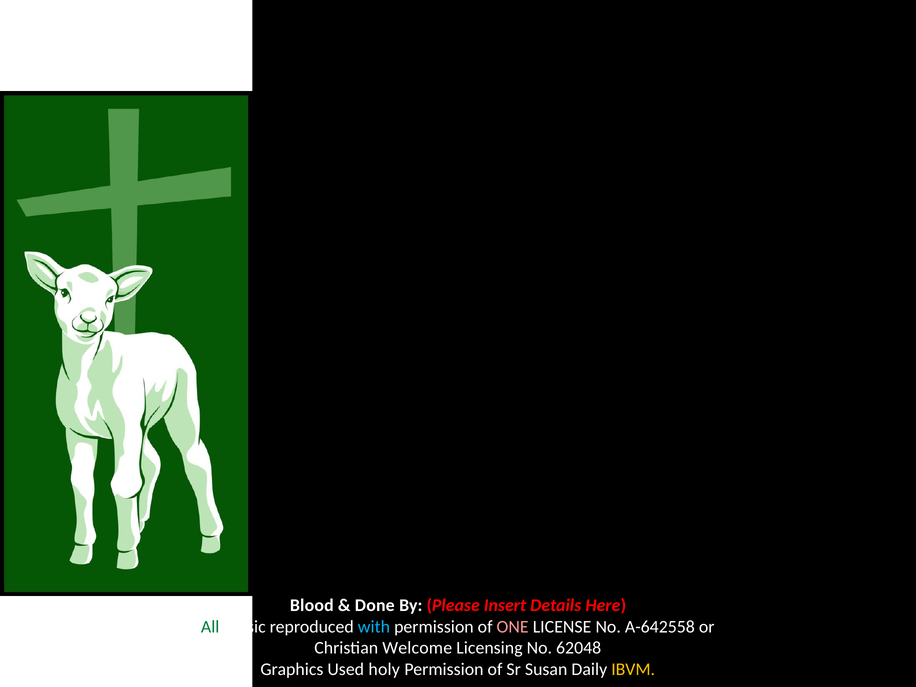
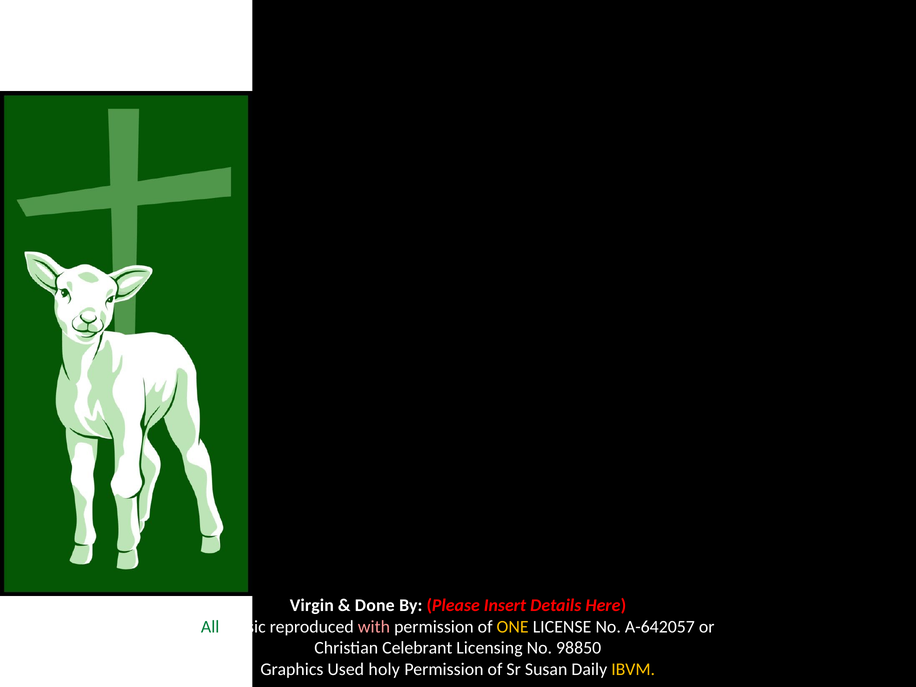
Blood: Blood -> Virgin (312, 605)
with colour: light blue -> pink (374, 627)
ONE colour: pink -> yellow (513, 627)
A-642558: A-642558 -> A-642057 (660, 627)
Welcome: Welcome -> Celebrant (417, 648)
62048: 62048 -> 98850 (579, 648)
